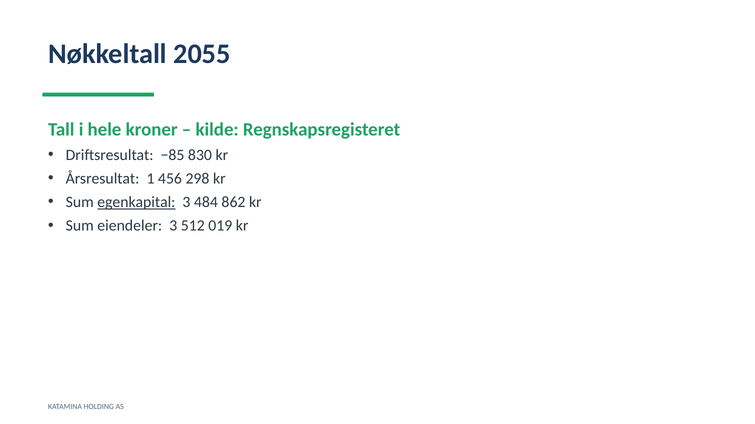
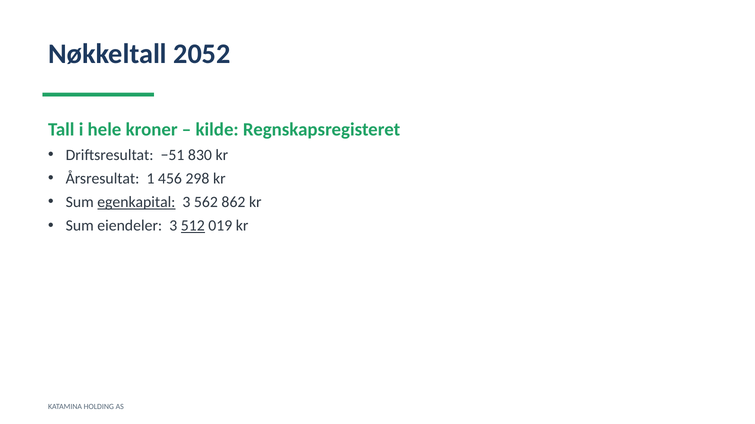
2055: 2055 -> 2052 (202, 54)
−85: −85 -> −51 (173, 155)
484: 484 -> 562 (206, 202)
512 underline: none -> present (193, 226)
